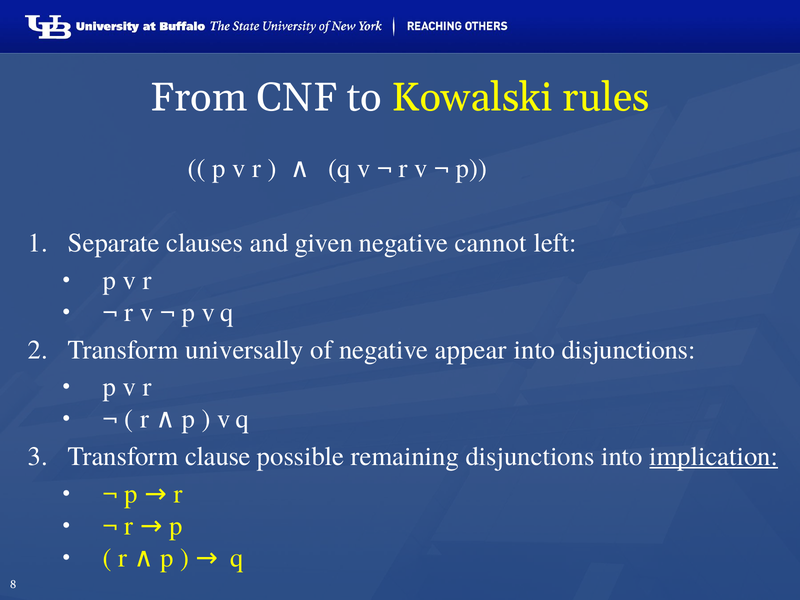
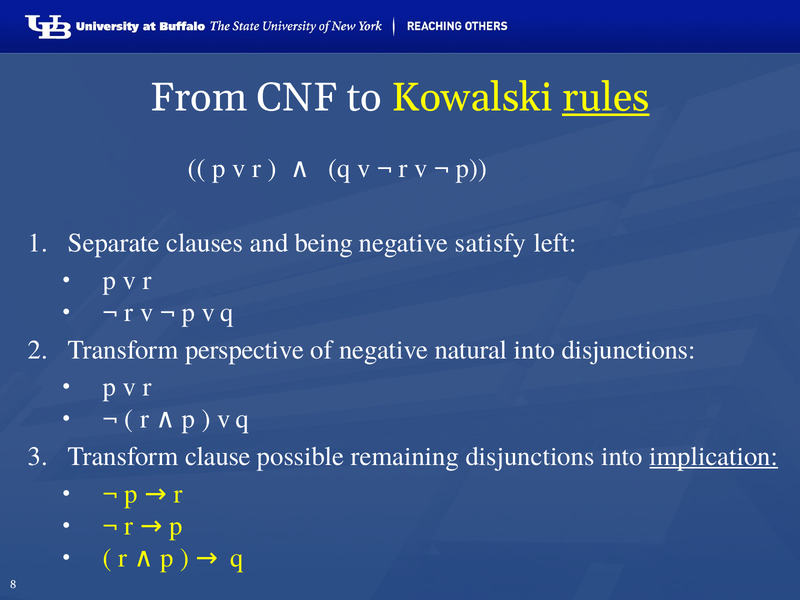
rules underline: none -> present (606, 97)
given: given -> being (324, 243)
cannot: cannot -> satisfy (491, 243)
universally: universally -> perspective (245, 350)
appear: appear -> natural (471, 350)
